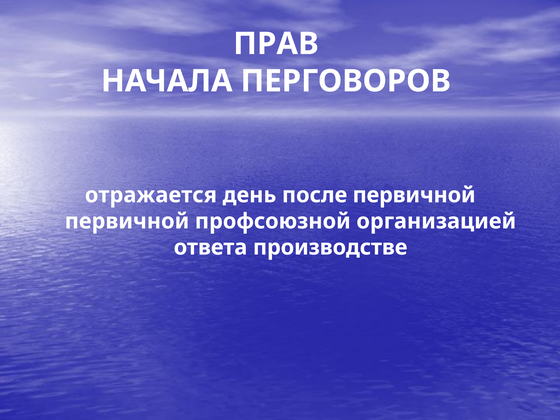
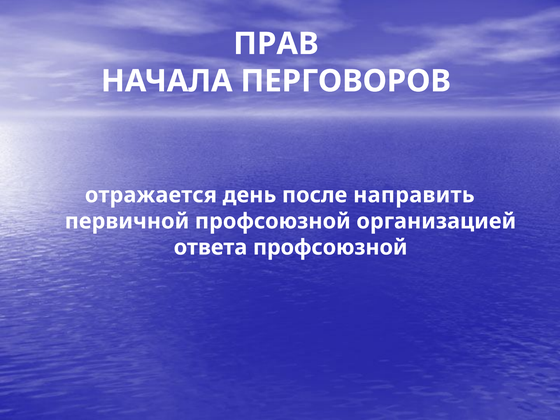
после первичной: первичной -> направить (414, 195)
ответа производстве: производстве -> профсоюзной (330, 247)
